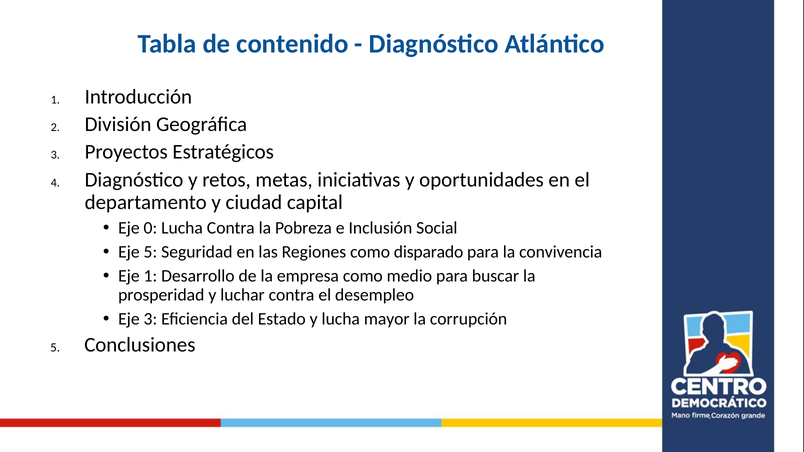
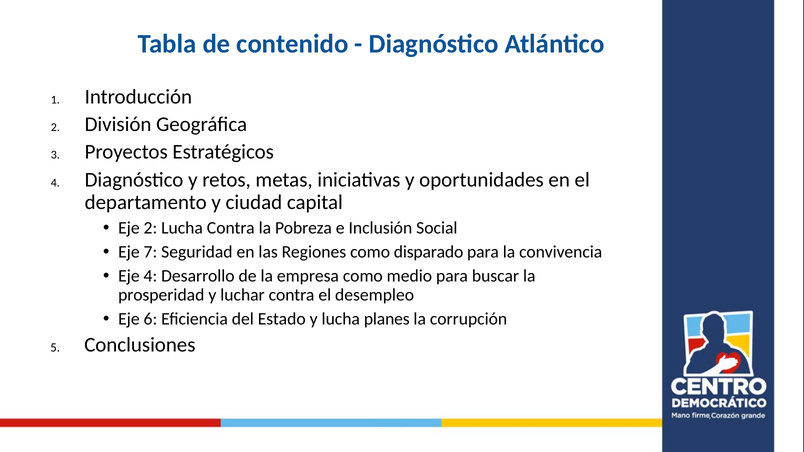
Eje 0: 0 -> 2 (150, 228)
Eje 5: 5 -> 7 (150, 252)
Eje 1: 1 -> 4 (150, 276)
Eje 3: 3 -> 6 (150, 319)
mayor: mayor -> planes (387, 319)
